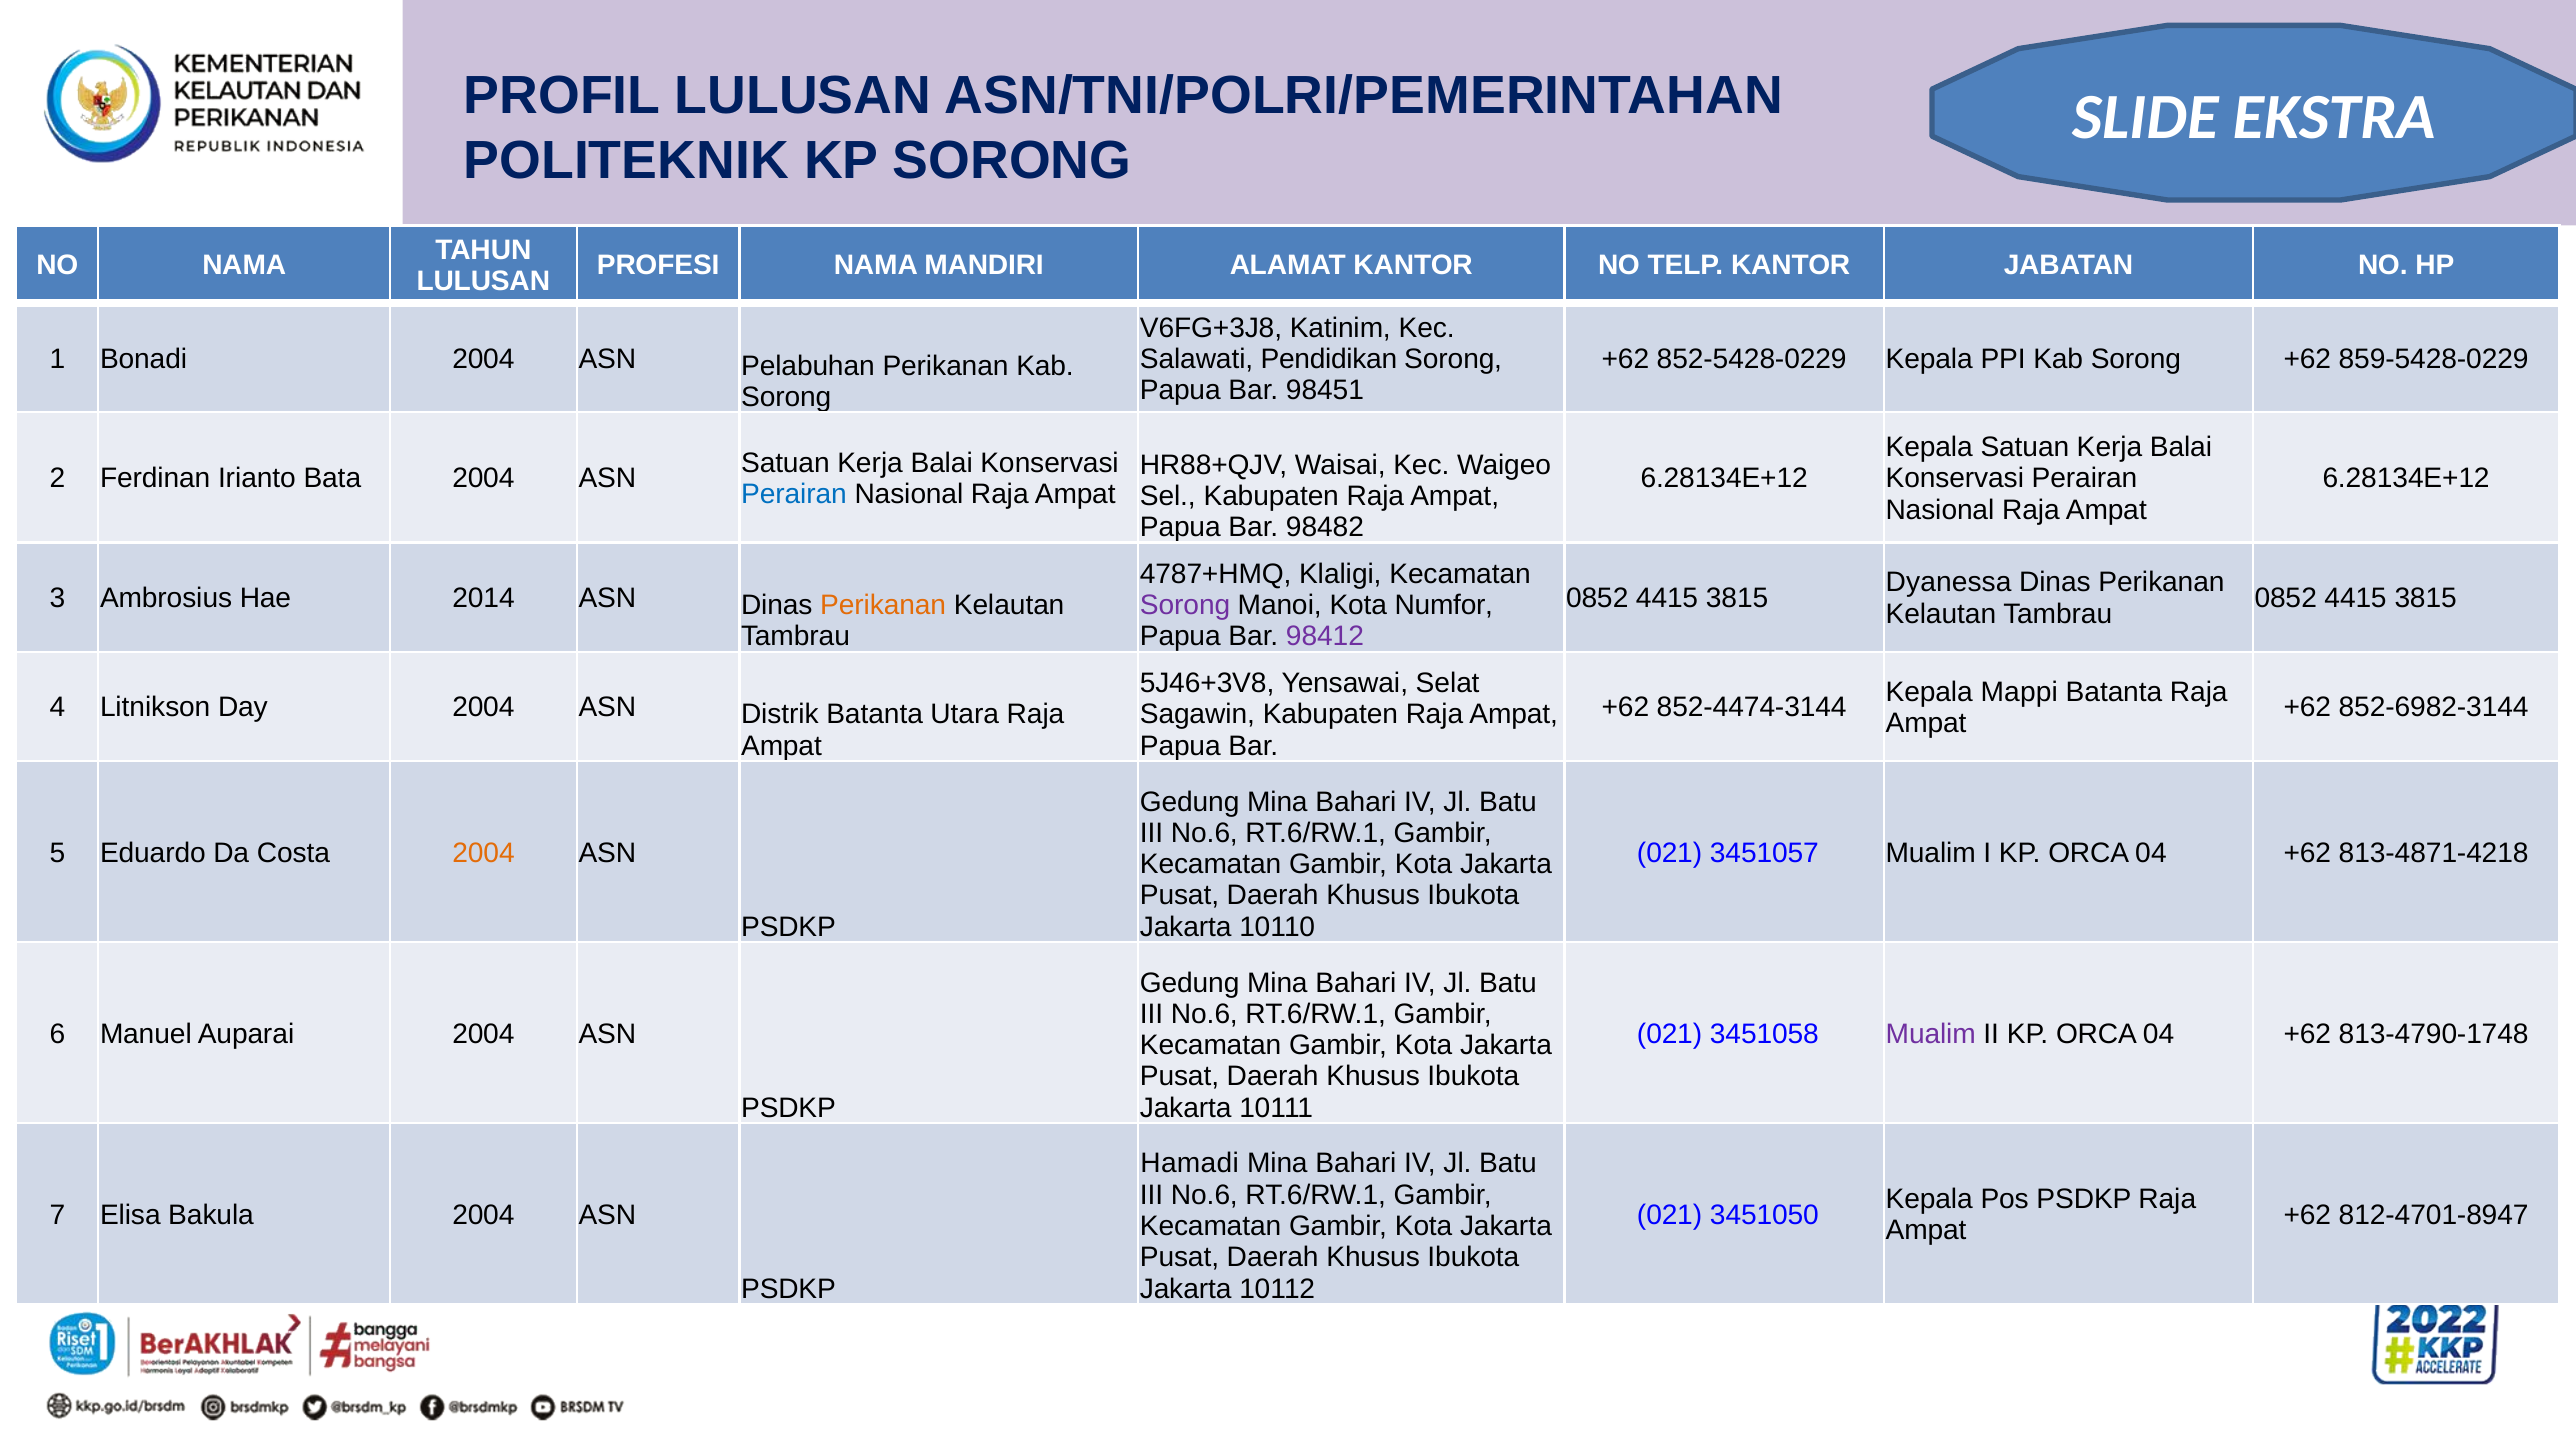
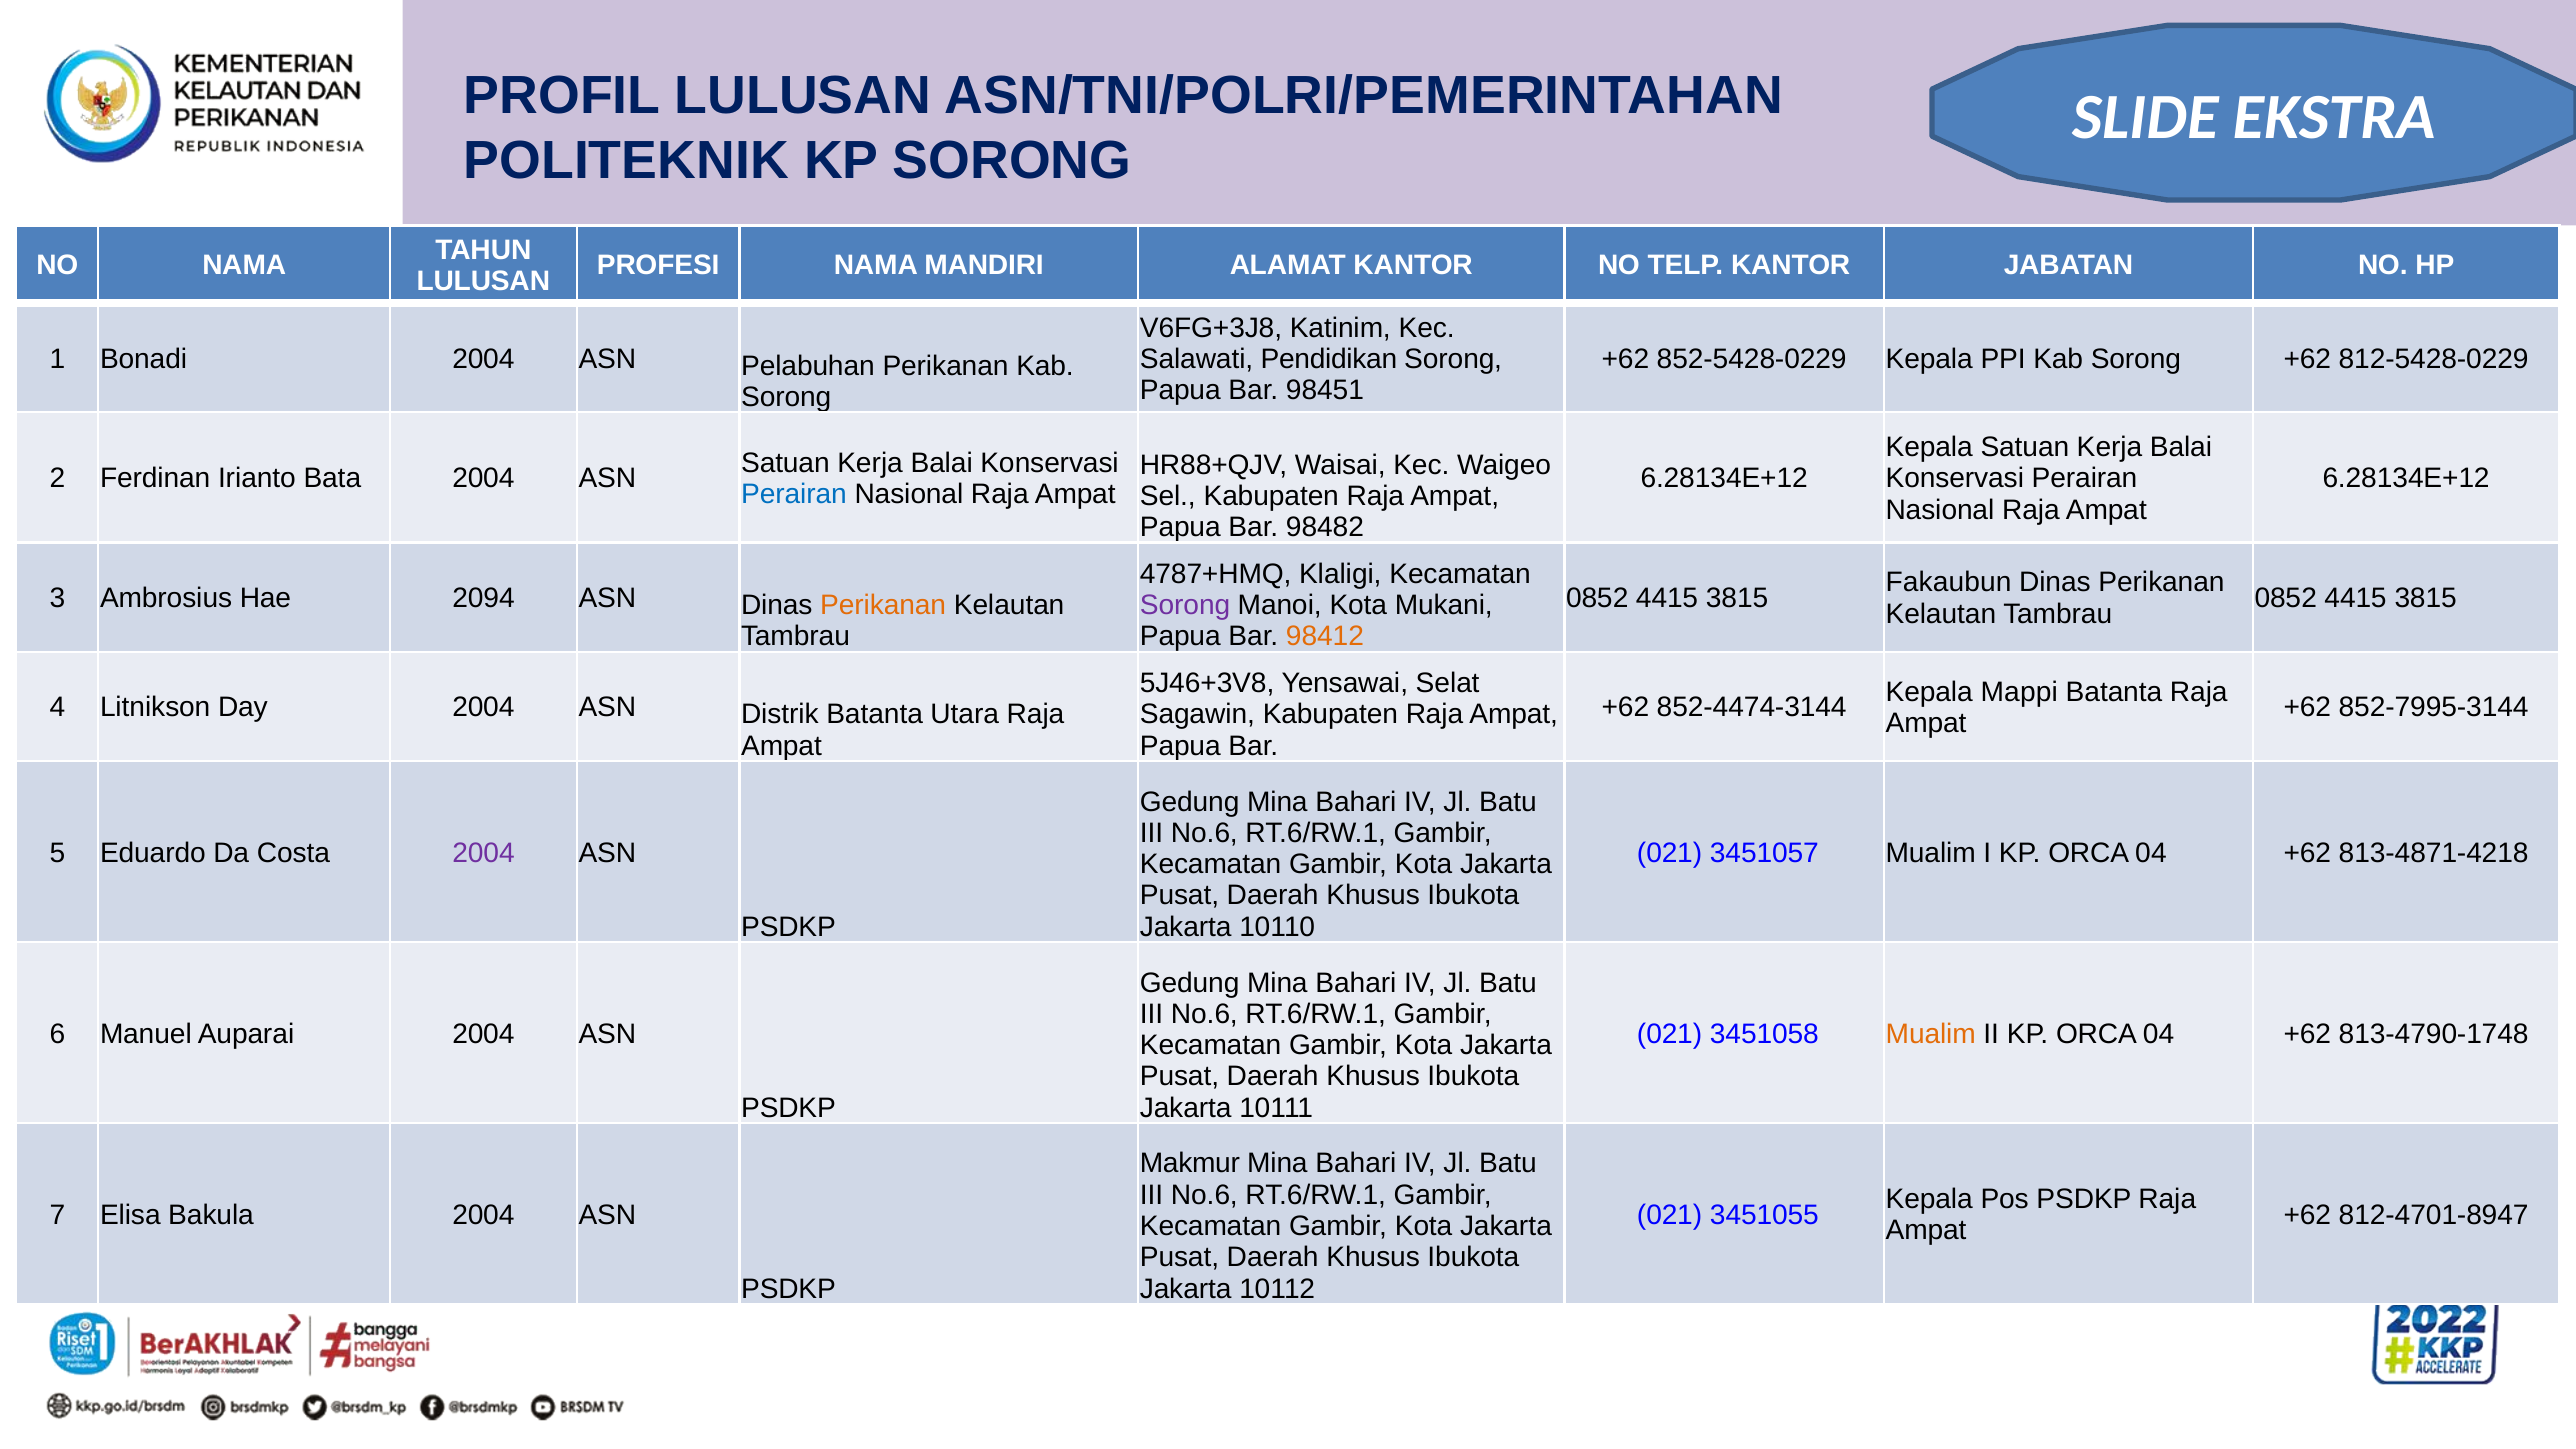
859-5428-0229: 859-5428-0229 -> 812-5428-0229 (2434, 359)
Dyanessa: Dyanessa -> Fakaubun (1949, 583)
2014: 2014 -> 2094 (484, 598)
Numfor: Numfor -> Mukani (1444, 605)
98412 colour: purple -> orange (1325, 637)
852-6982-3144: 852-6982-3144 -> 852-7995-3144 (2434, 708)
2004 colour: orange -> purple (484, 853)
Mualim colour: purple -> orange (1931, 1034)
Hamadi: Hamadi -> Makmur (1190, 1164)
3451050: 3451050 -> 3451055 (1764, 1215)
